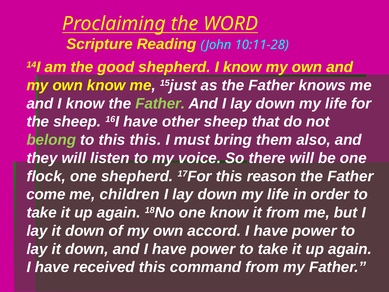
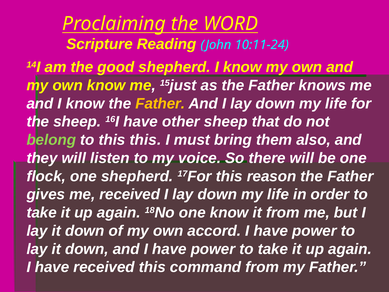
10:11-28: 10:11-28 -> 10:11-24 (262, 45)
Father colour: light green -> yellow (160, 103)
come: come -> gives (46, 194)
me children: children -> received (130, 194)
